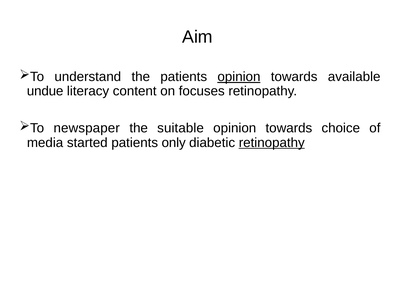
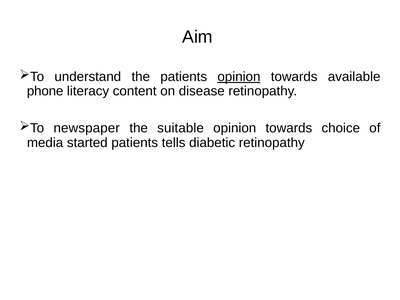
undue: undue -> phone (45, 91)
focuses: focuses -> disease (202, 91)
only: only -> tells (174, 143)
retinopathy underline: present -> none (272, 143)
